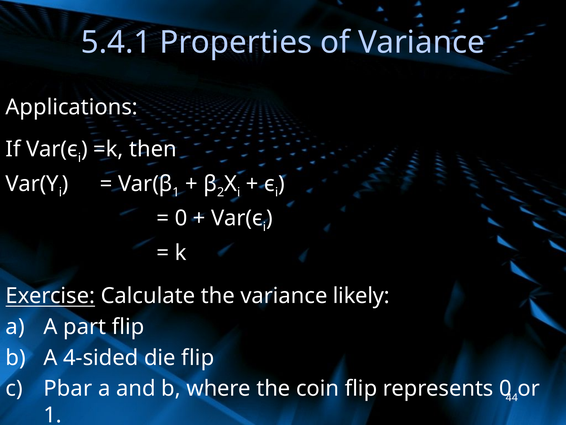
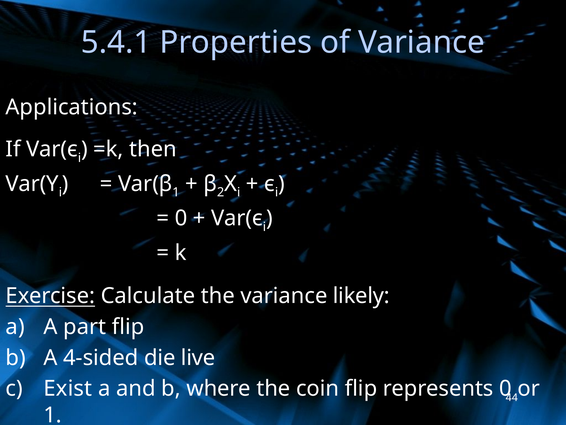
die flip: flip -> live (198, 357)
Pbar: Pbar -> Exist (68, 388)
